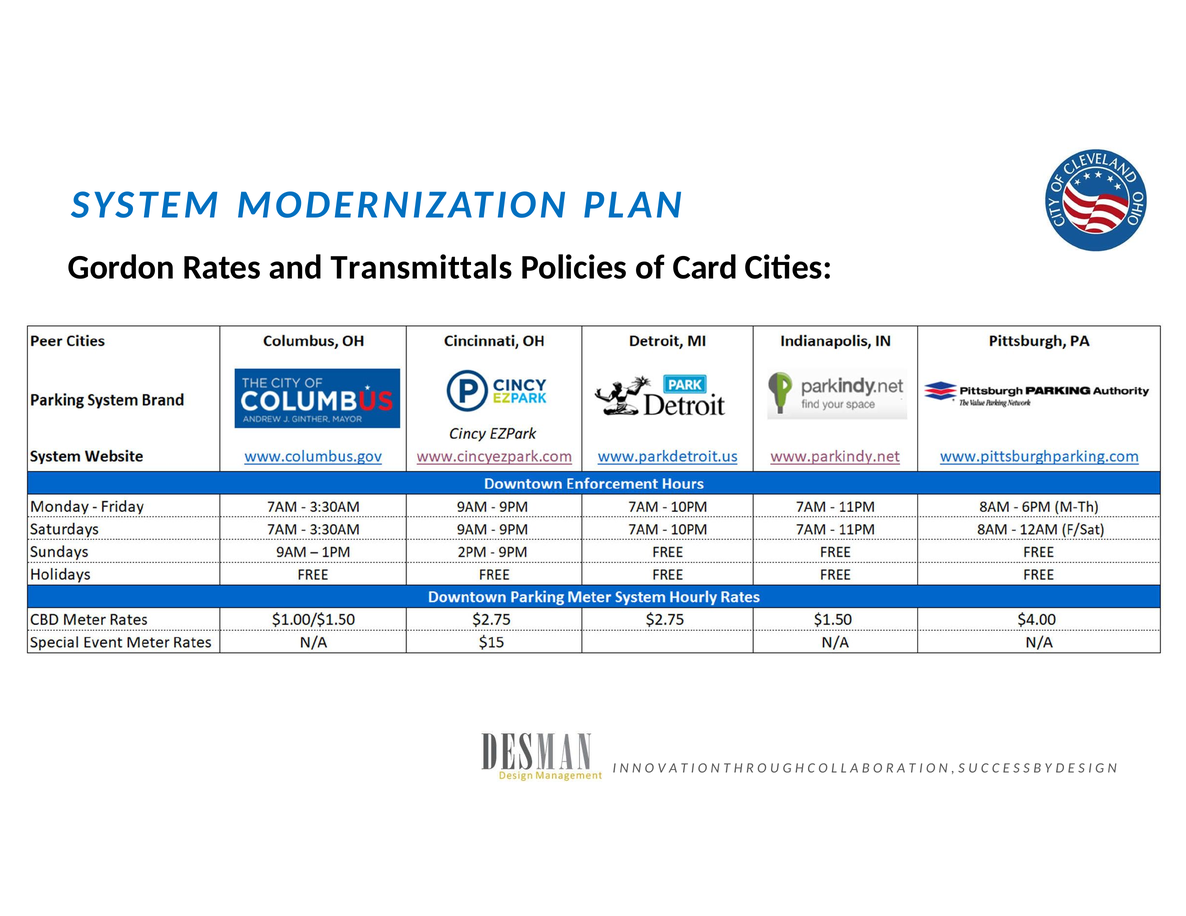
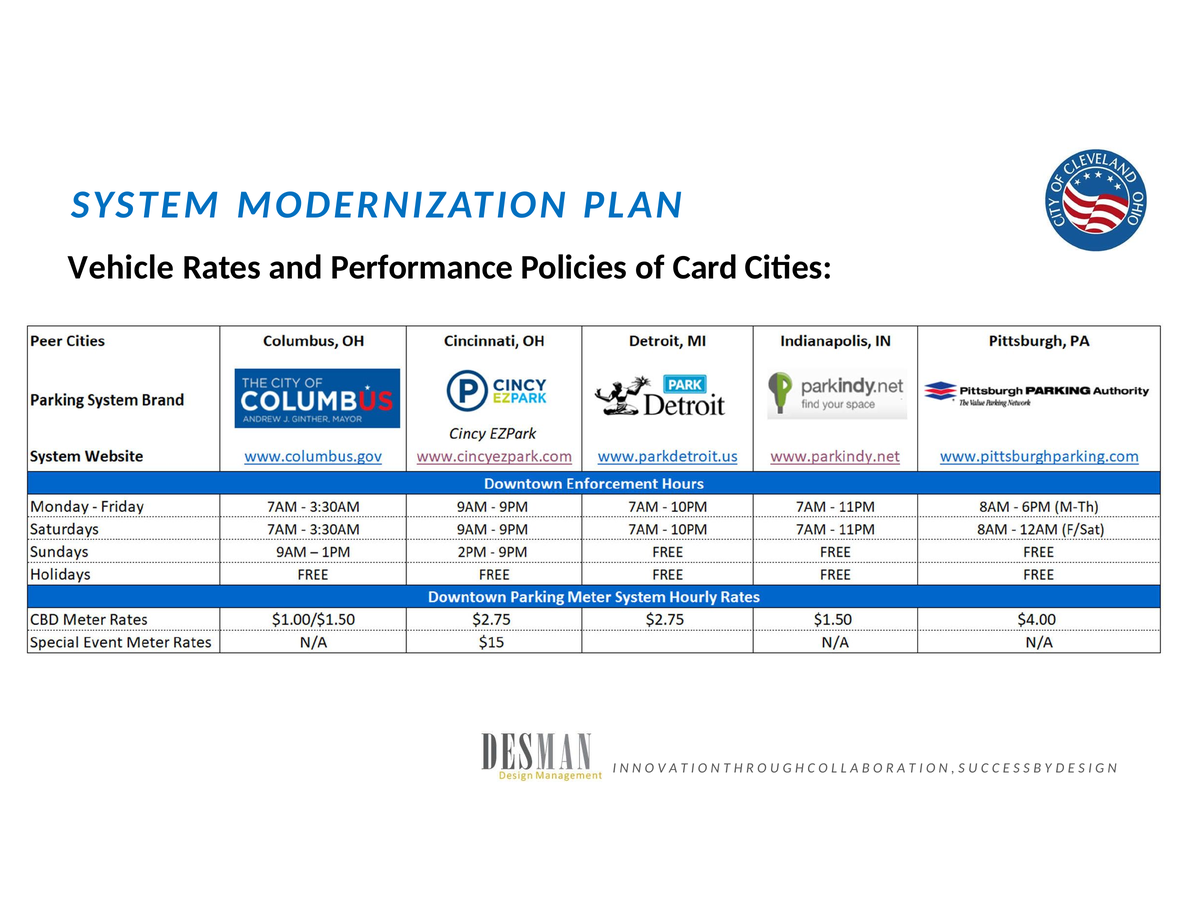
Gordon: Gordon -> Vehicle (121, 268)
Transmittals: Transmittals -> Performance (422, 268)
